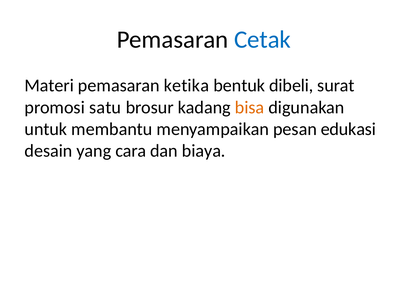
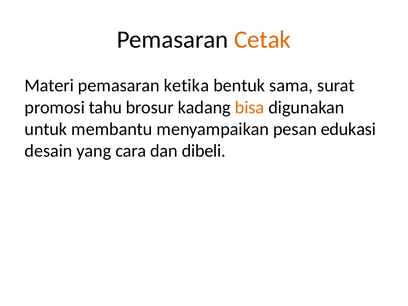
Cetak colour: blue -> orange (262, 39)
dibeli: dibeli -> sama (291, 86)
satu: satu -> tahu (105, 107)
biaya: biaya -> dibeli (204, 151)
